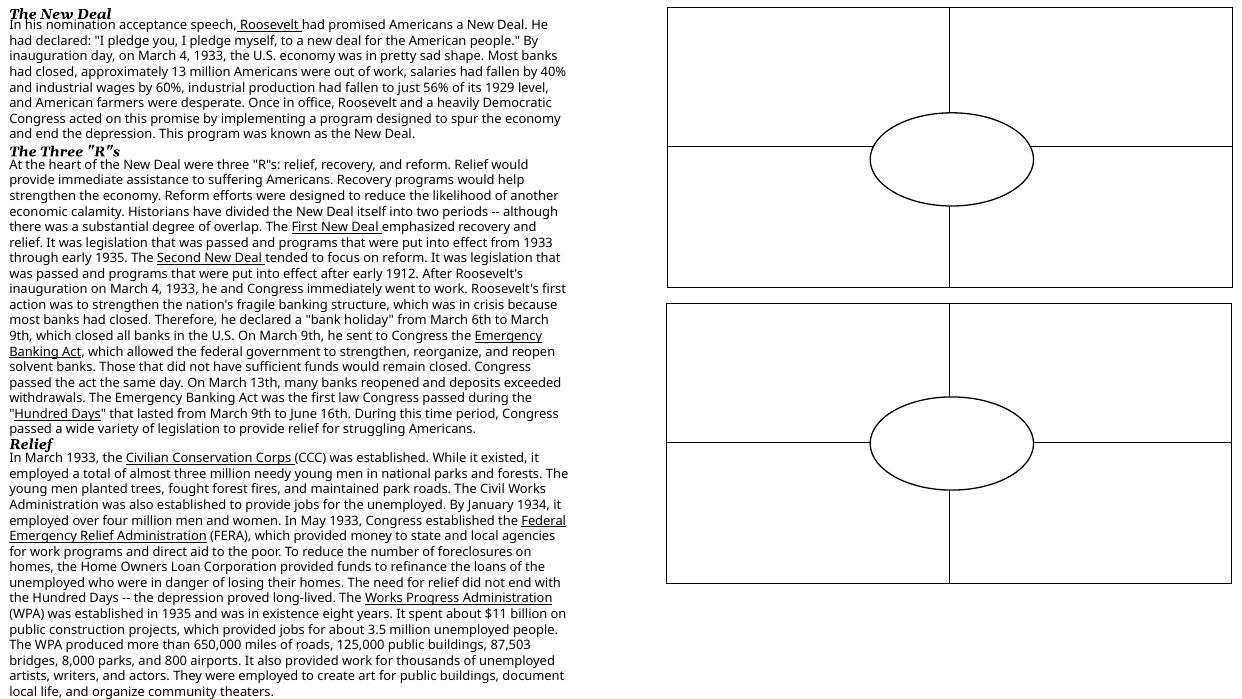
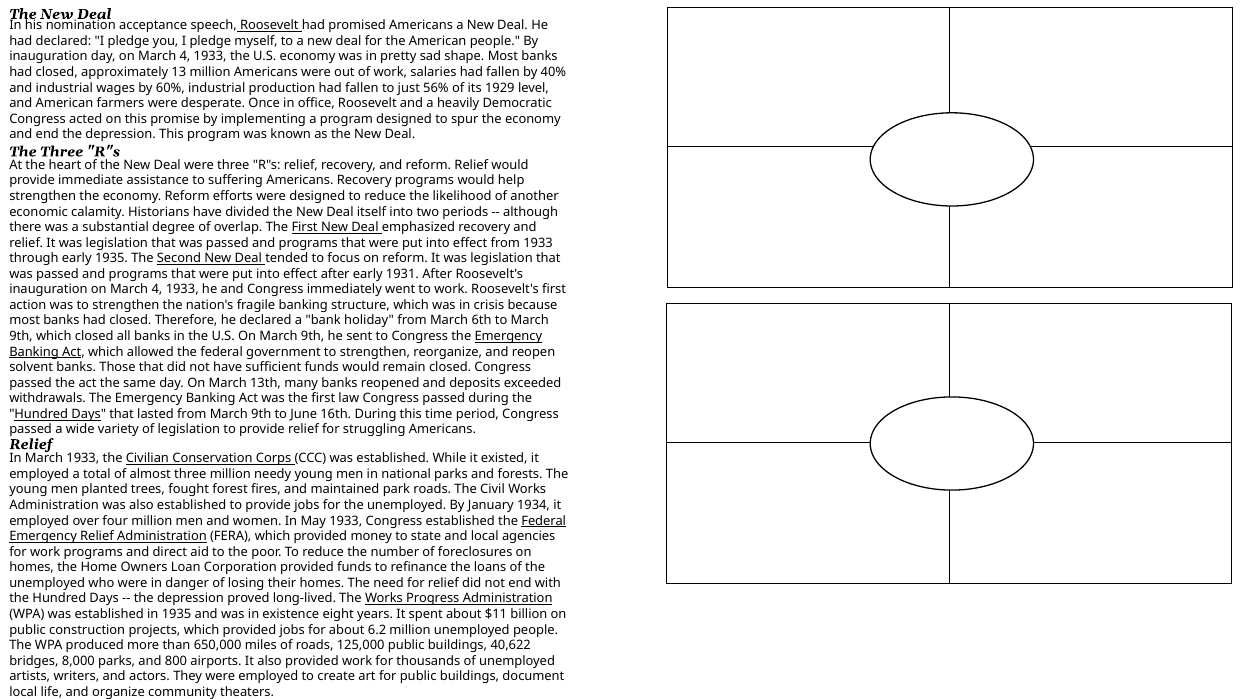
1912: 1912 -> 1931 (402, 274)
3.5: 3.5 -> 6.2 (377, 629)
87,503: 87,503 -> 40,622 (511, 645)
